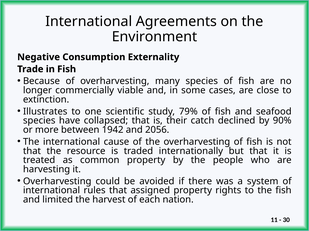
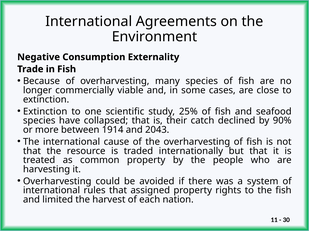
Illustrates: Illustrates -> Extinction (45, 112)
79%: 79% -> 25% (188, 112)
1942: 1942 -> 1914 (113, 130)
2056: 2056 -> 2043 (157, 130)
